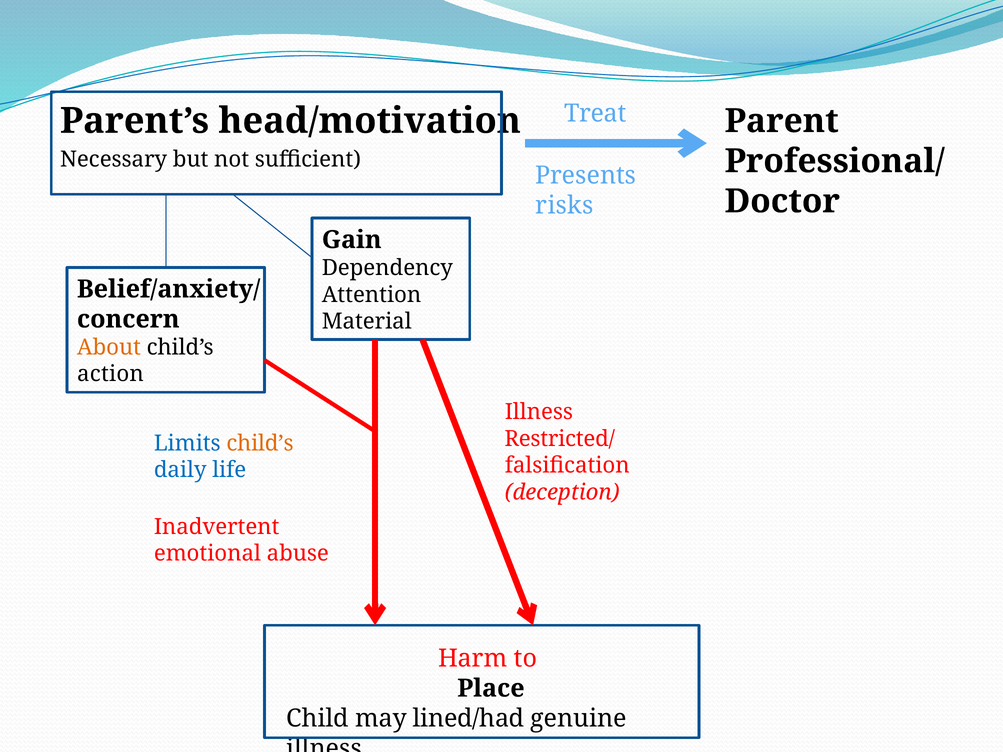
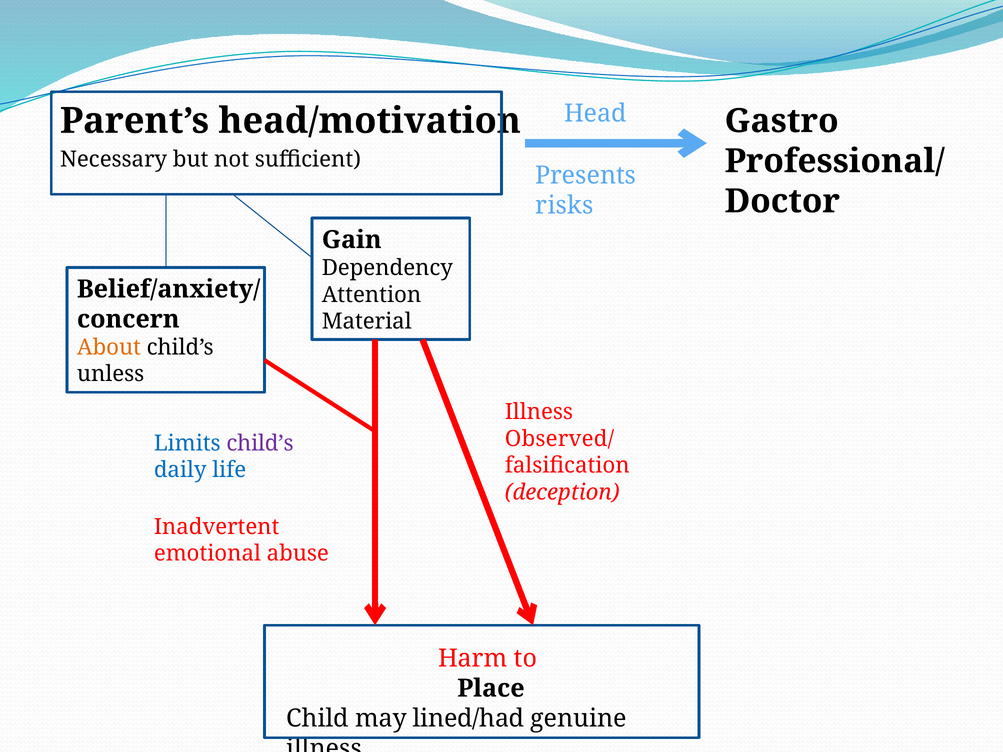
Treat: Treat -> Head (595, 113)
Parent: Parent -> Gastro (782, 121)
action: action -> unless (111, 374)
Restricted/: Restricted/ -> Observed/ (559, 439)
child’s colour: orange -> purple (260, 443)
